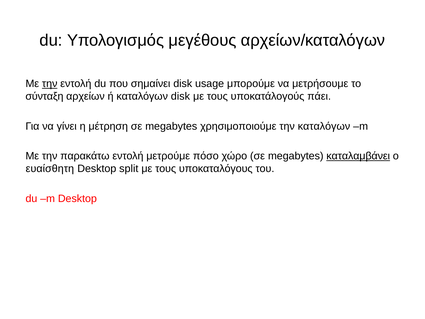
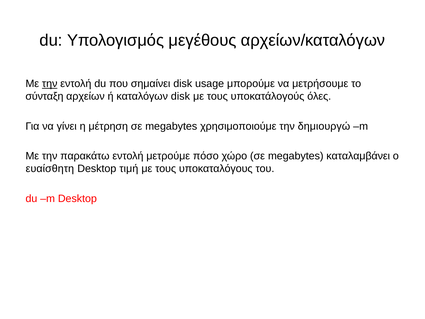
πάει: πάει -> όλες (319, 96)
την καταλόγων: καταλόγων -> δημιουργώ (324, 126)
καταλαμβάνει underline: present -> none (358, 156)
split: split -> τιμή (129, 169)
